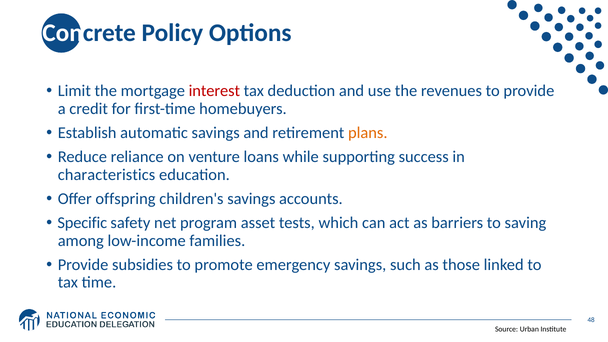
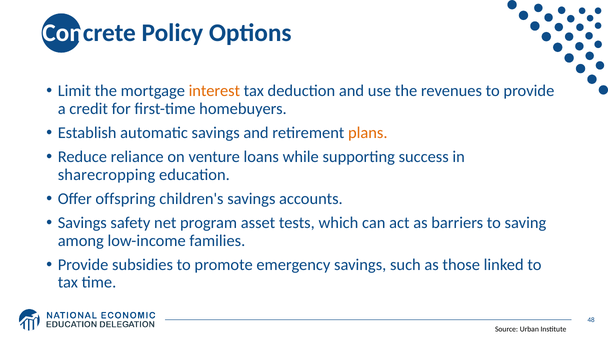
interest colour: red -> orange (214, 91)
characteristics: characteristics -> sharecropping (106, 175)
Specific: Specific -> Savings (82, 223)
